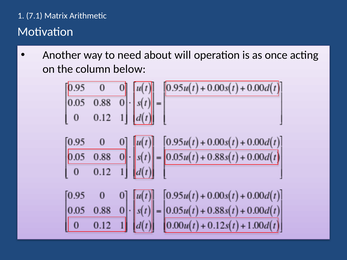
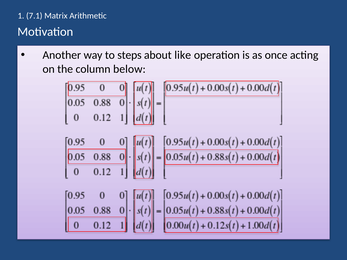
need: need -> steps (129, 55)
will: will -> like (183, 55)
